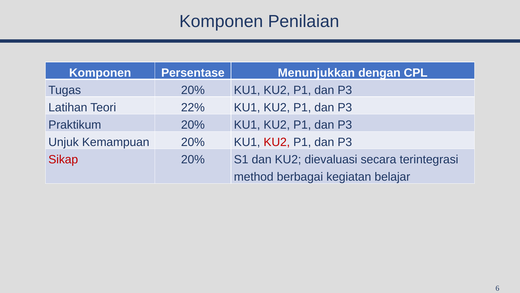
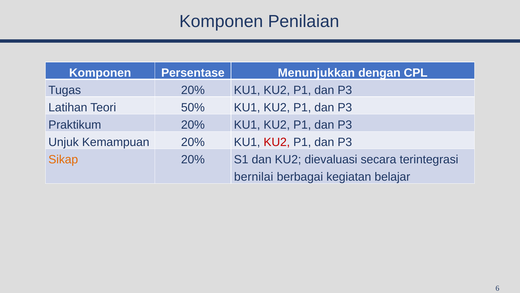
22%: 22% -> 50% (193, 107)
Sikap colour: red -> orange (63, 159)
method: method -> bernilai (254, 177)
